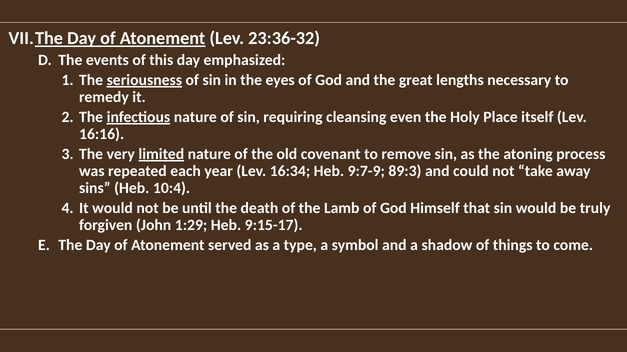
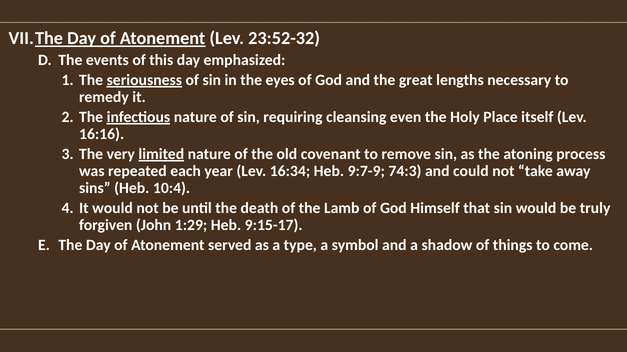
23:36-32: 23:36-32 -> 23:52-32 (284, 38)
89:3: 89:3 -> 74:3 (405, 171)
